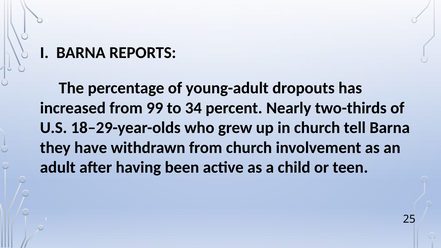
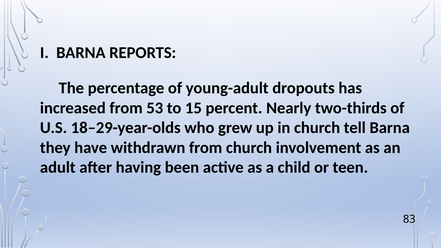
99: 99 -> 53 (155, 108)
34: 34 -> 15 (193, 108)
25: 25 -> 83 (409, 219)
